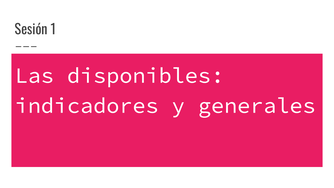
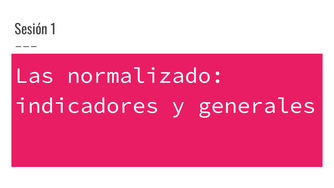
disponibles: disponibles -> normalizado (146, 76)
